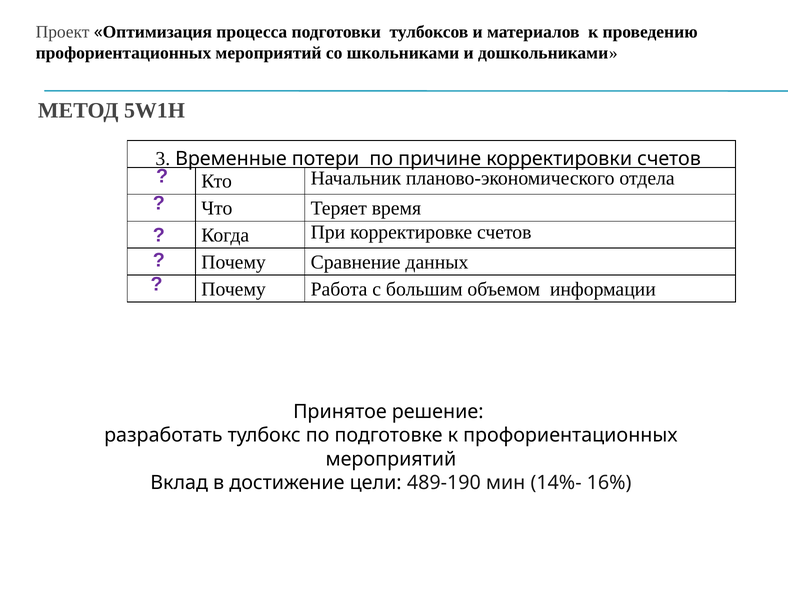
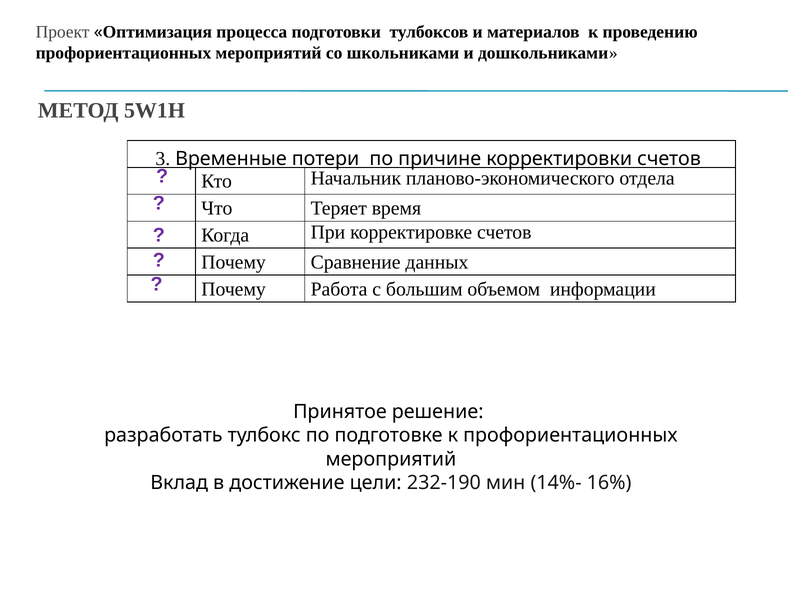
489-190: 489-190 -> 232-190 (444, 483)
